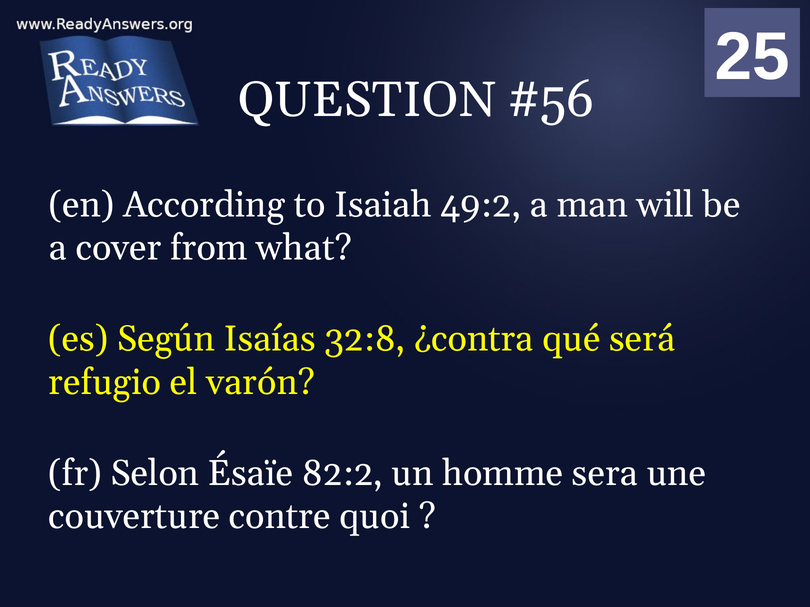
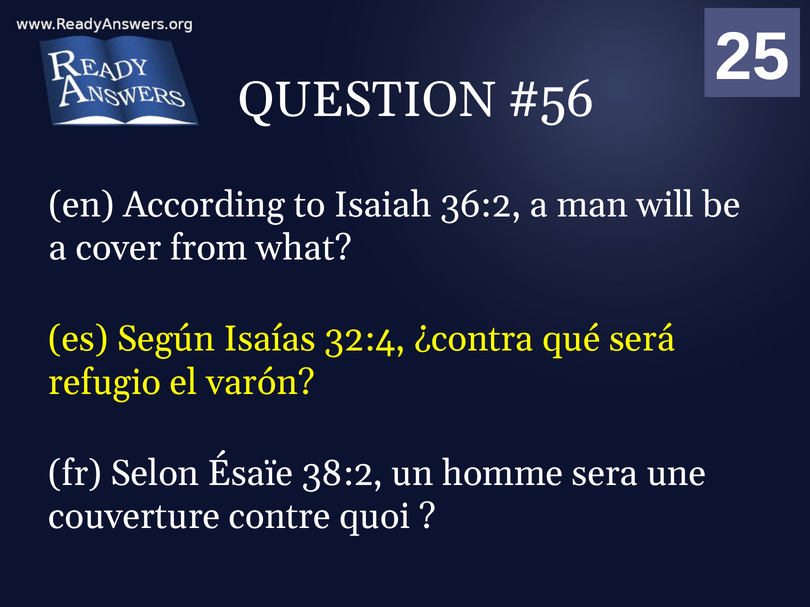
49:2: 49:2 -> 36:2 (481, 205)
32:8: 32:8 -> 32:4 (365, 339)
82:2: 82:2 -> 38:2 (342, 474)
